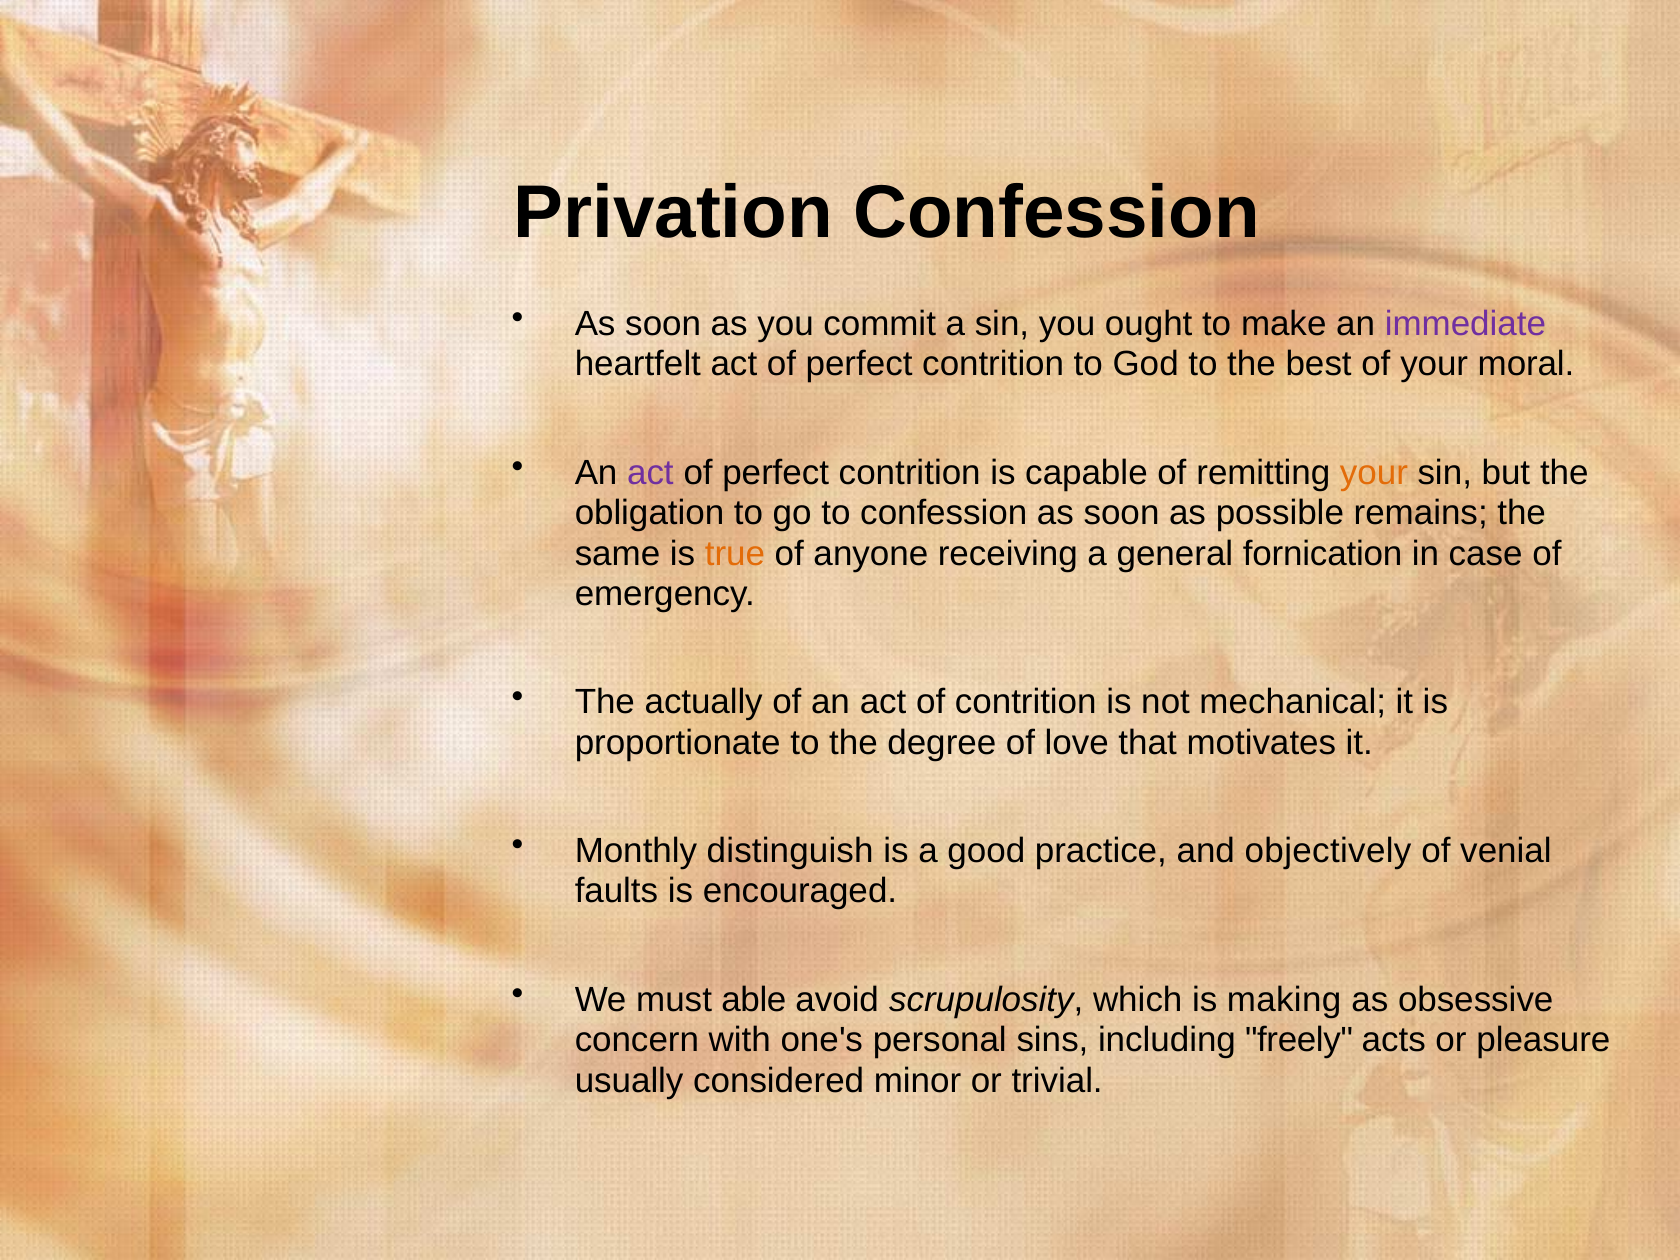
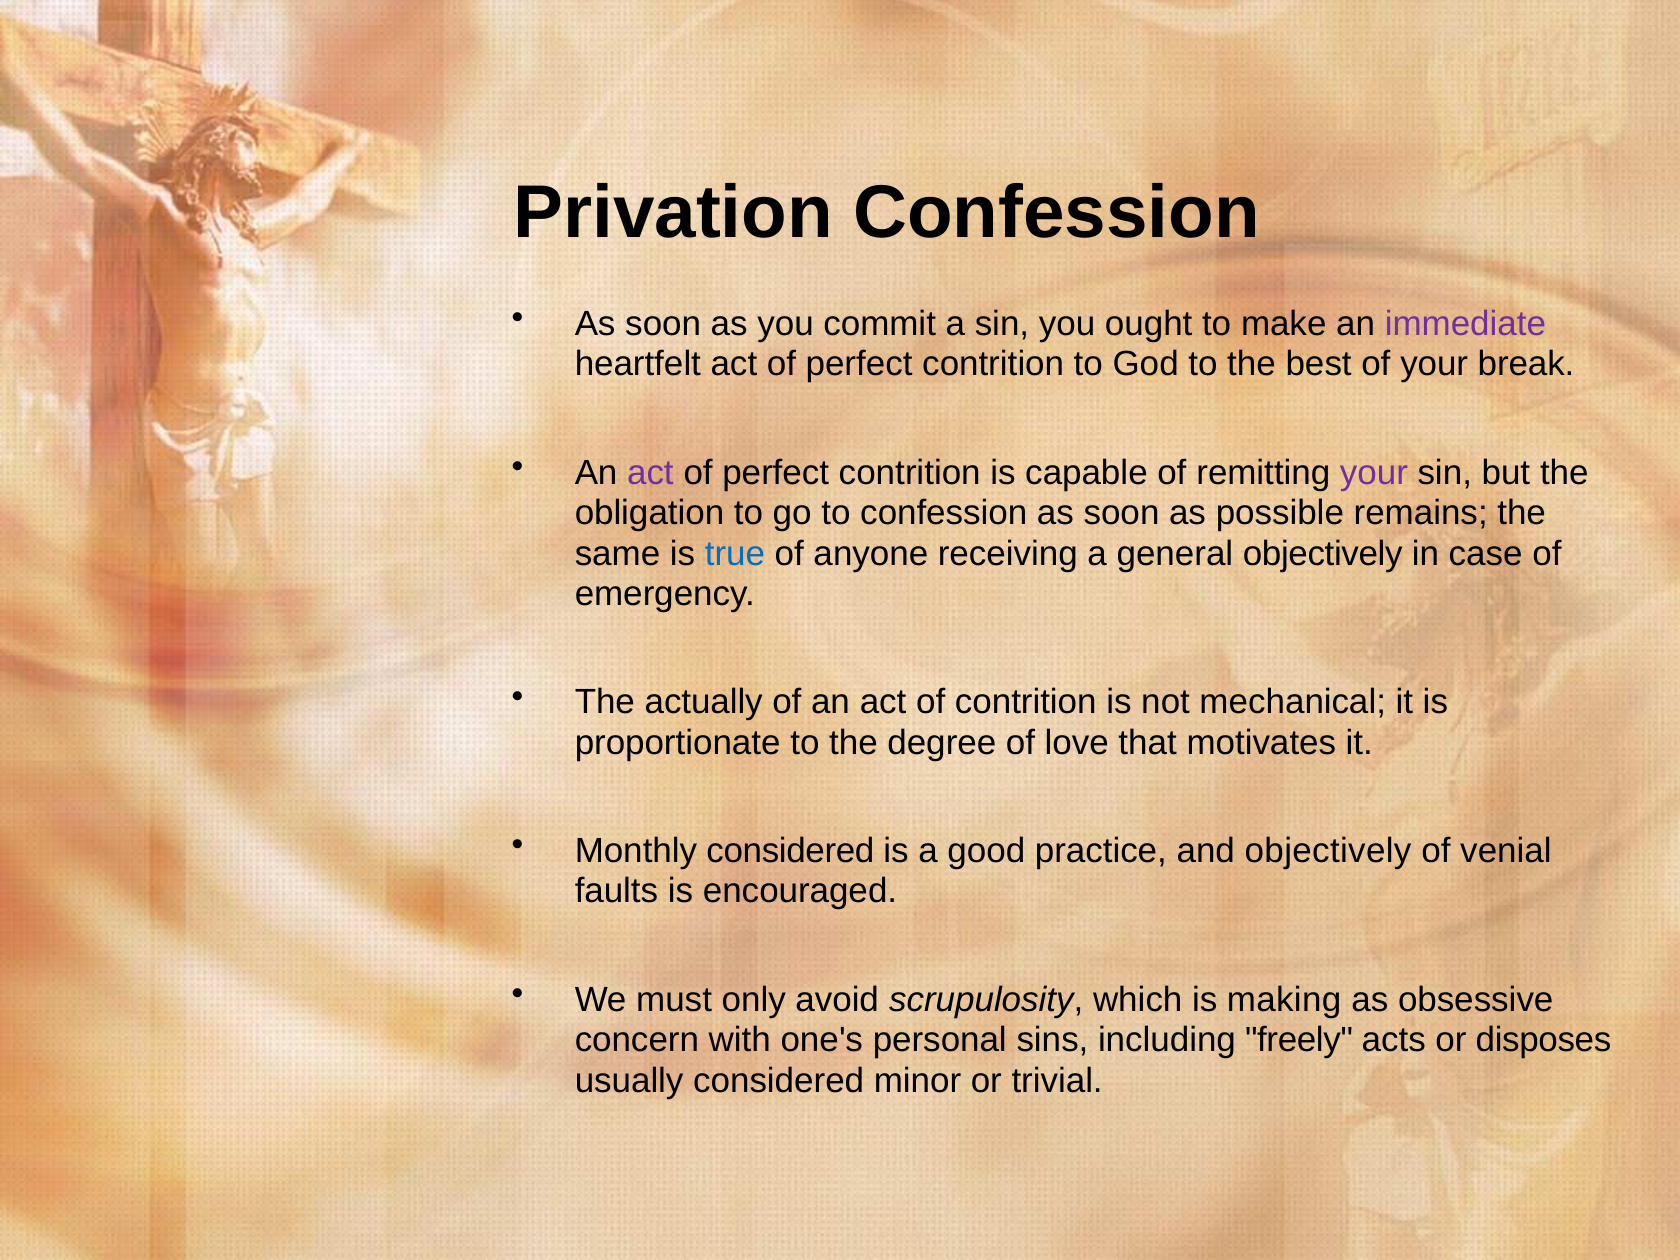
moral: moral -> break (1526, 364)
your colour: orange -> purple (1374, 473)
true colour: orange -> blue (735, 554)
general fornication: fornication -> objectively (1323, 554)
Monthly distinguish: distinguish -> considered (790, 851)
able: able -> only (754, 1000)
pleasure: pleasure -> disposes (1544, 1040)
